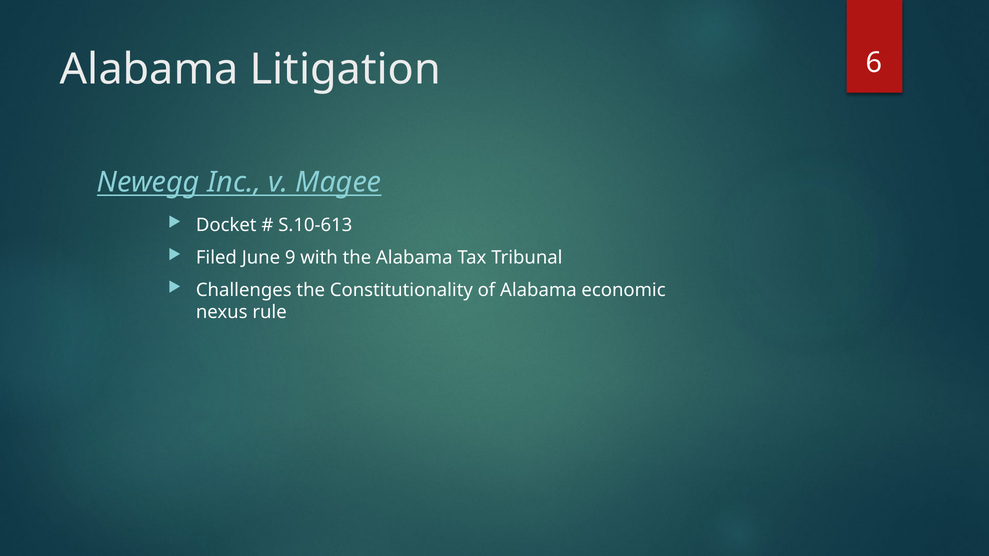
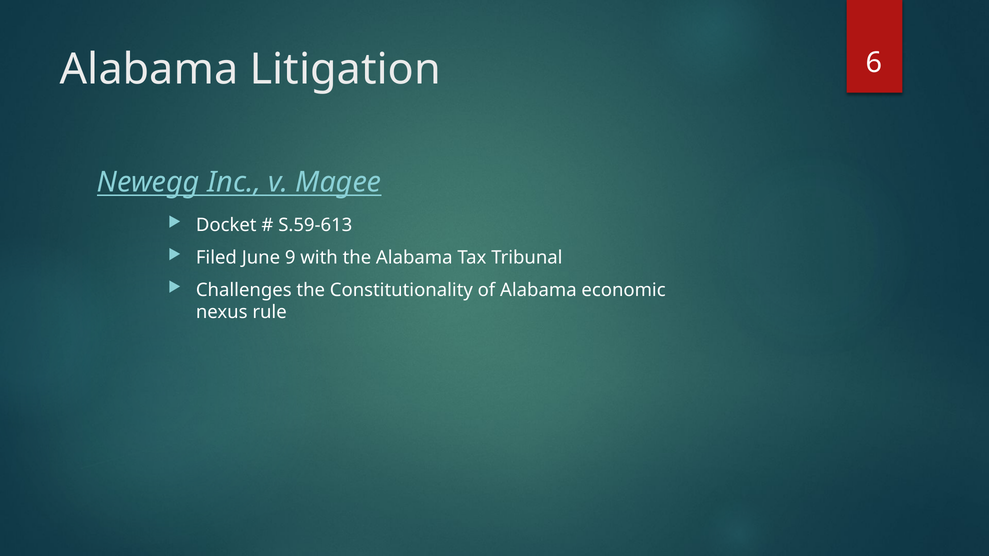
S.10-613: S.10-613 -> S.59-613 (315, 225)
